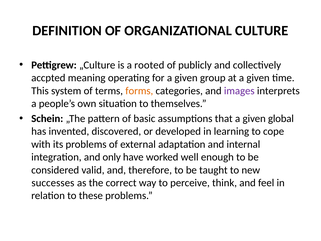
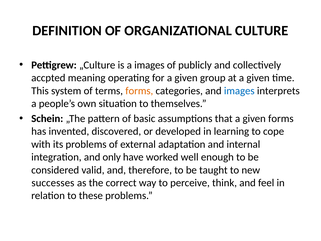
a rooted: rooted -> images (149, 65)
images colour: purple -> blue (239, 91)
given global: global -> forms (281, 118)
